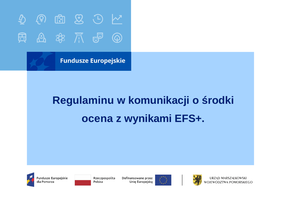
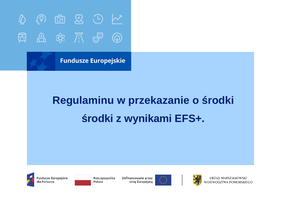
komunikacji: komunikacji -> przekazanie (159, 101)
ocena: ocena -> środki (97, 119)
